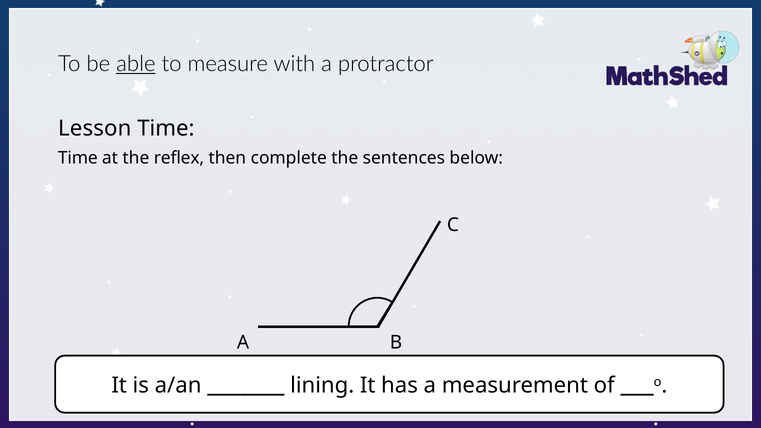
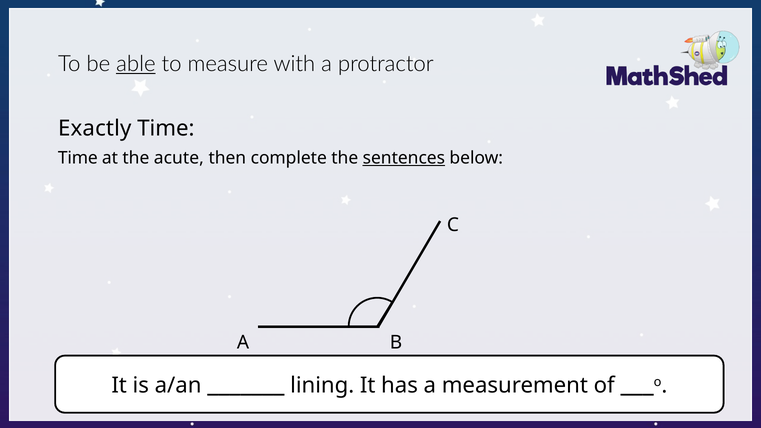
Lesson: Lesson -> Exactly (95, 129)
reflex: reflex -> acute (179, 158)
sentences underline: none -> present (404, 158)
